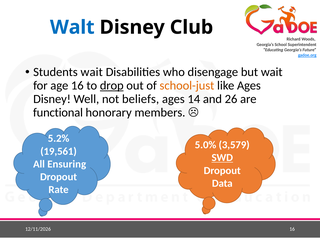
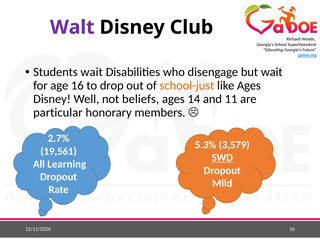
Walt colour: blue -> purple (72, 27)
drop underline: present -> none (112, 86)
26: 26 -> 11 (231, 99)
functional: functional -> particular (58, 112)
5.2%: 5.2% -> 2.7% (59, 138)
5.0%: 5.0% -> 5.3% (206, 145)
Ensuring: Ensuring -> Learning (67, 164)
Data: Data -> Mild (222, 183)
